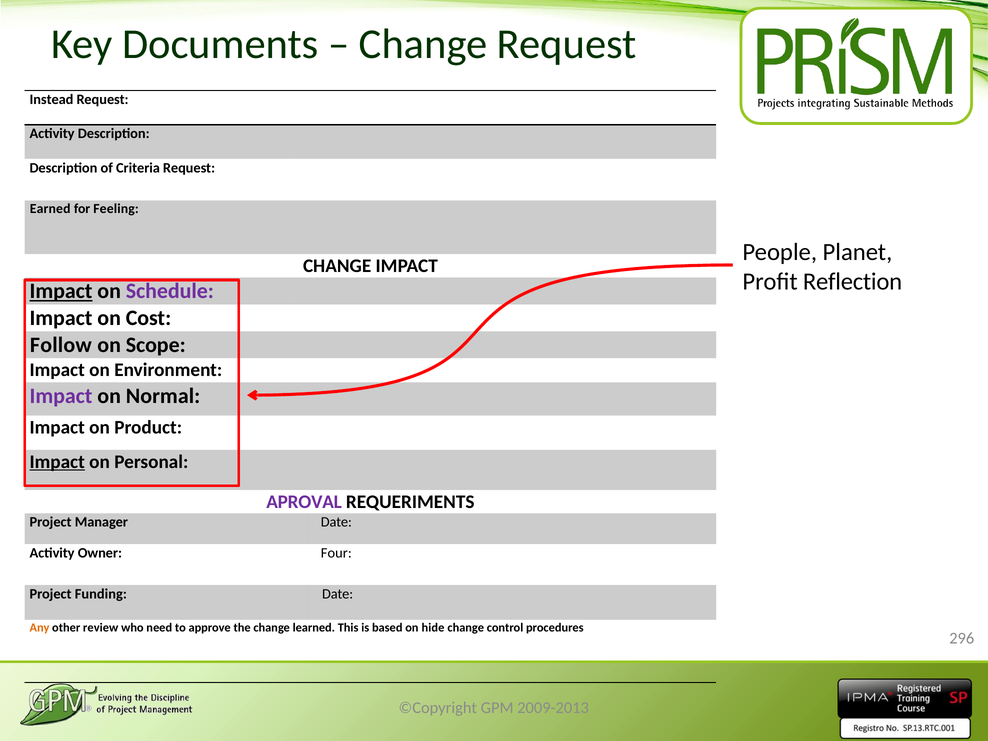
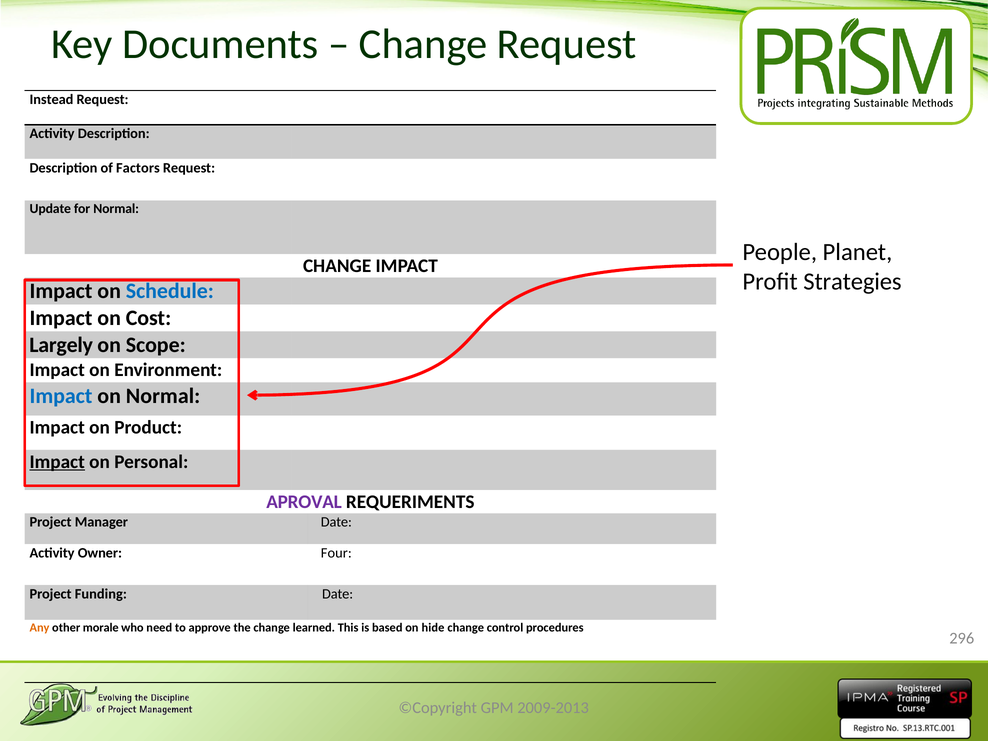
Criteria: Criteria -> Factors (138, 168)
Earned: Earned -> Update (50, 209)
for Feeling: Feeling -> Normal (116, 209)
Reflection: Reflection -> Strategies (852, 282)
Impact underline: present -> none (61, 291)
Schedule colour: purple -> blue (170, 291)
Follow: Follow -> Largely (61, 345)
Impact colour: purple -> blue (61, 396)
review: review -> morale (101, 627)
